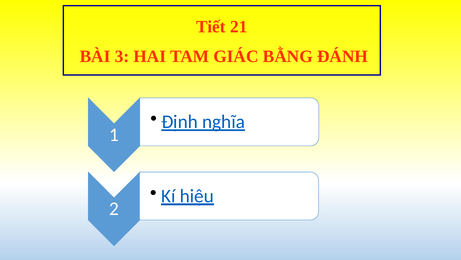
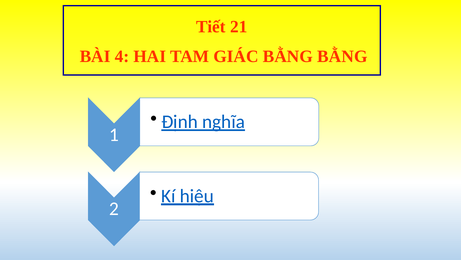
3: 3 -> 4 (122, 56)
BẰNG ĐÁNH: ĐÁNH -> BẰNG (343, 56)
